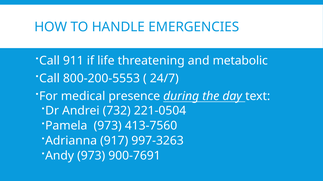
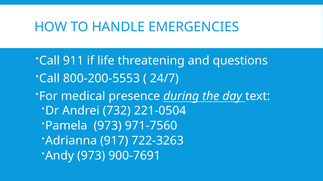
metabolic: metabolic -> questions (240, 61)
413-7560: 413-7560 -> 971-7560 (151, 126)
997-3263: 997-3263 -> 722-3263 (158, 141)
